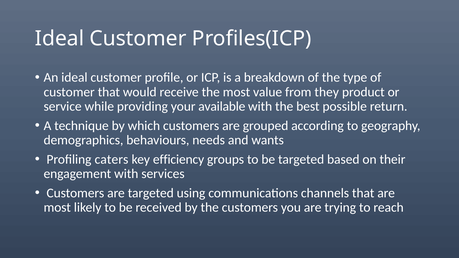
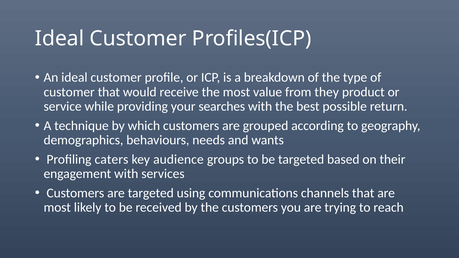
available: available -> searches (222, 107)
efficiency: efficiency -> audience (178, 159)
